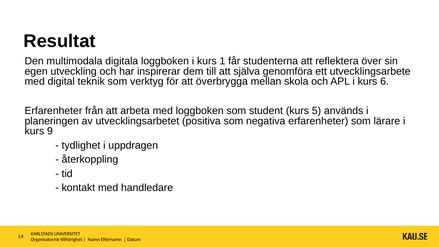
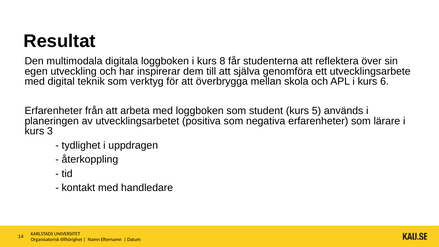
1: 1 -> 8 (222, 61)
9: 9 -> 3 (50, 131)
